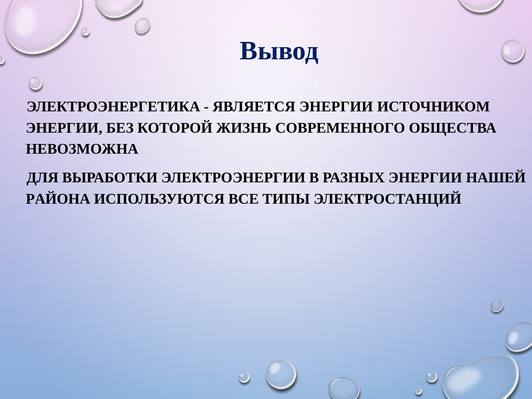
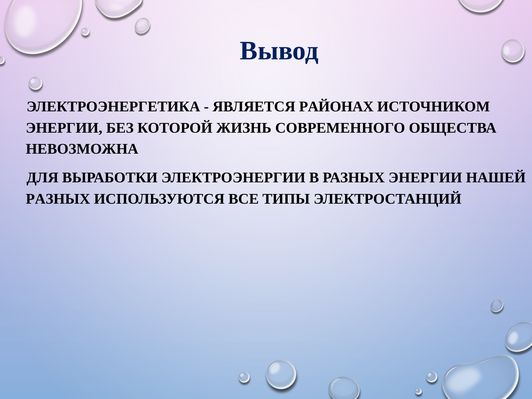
ЯВЛЯЕТСЯ ЭНЕРГИИ: ЭНЕРГИИ -> РАЙОНАХ (336, 107)
РАЙОНА: РАЙОНА -> РАЗНЫХ (58, 199)
